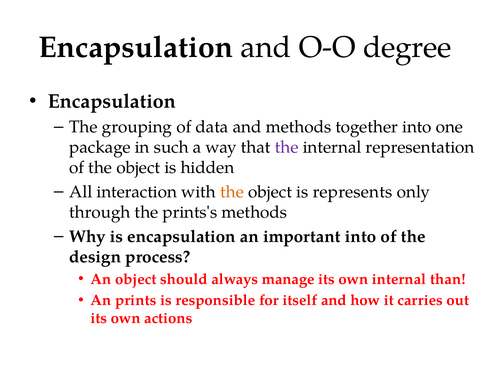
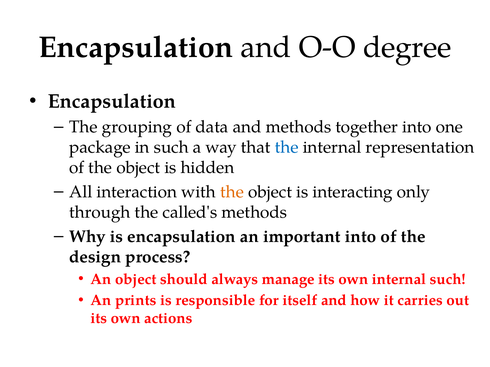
the colour: purple -> blue (287, 148)
represents: represents -> interacting (353, 192)
prints's: prints's -> called's (190, 213)
internal than: than -> such (448, 280)
